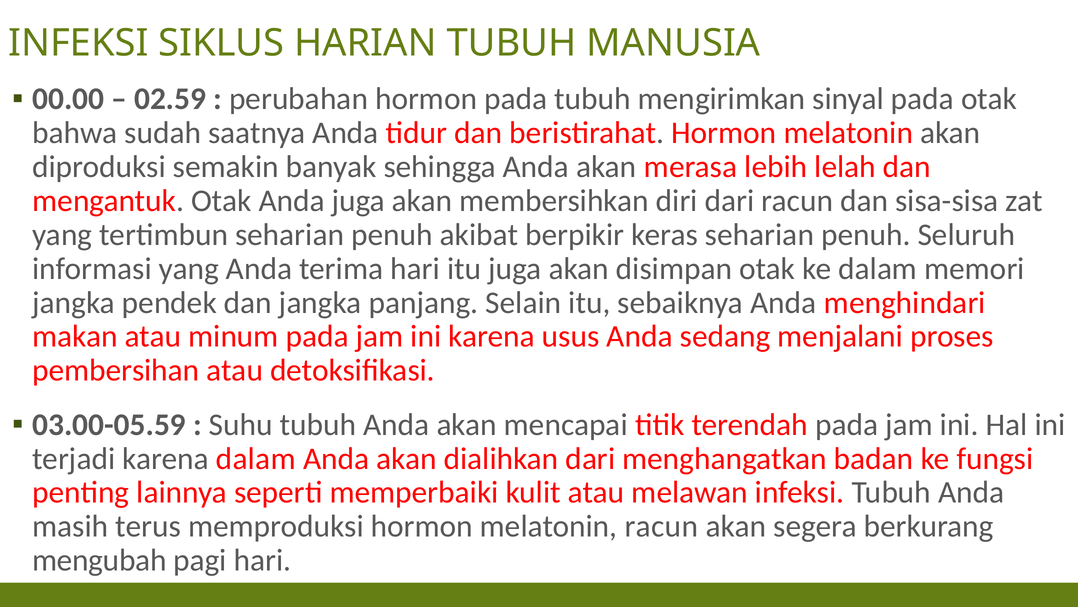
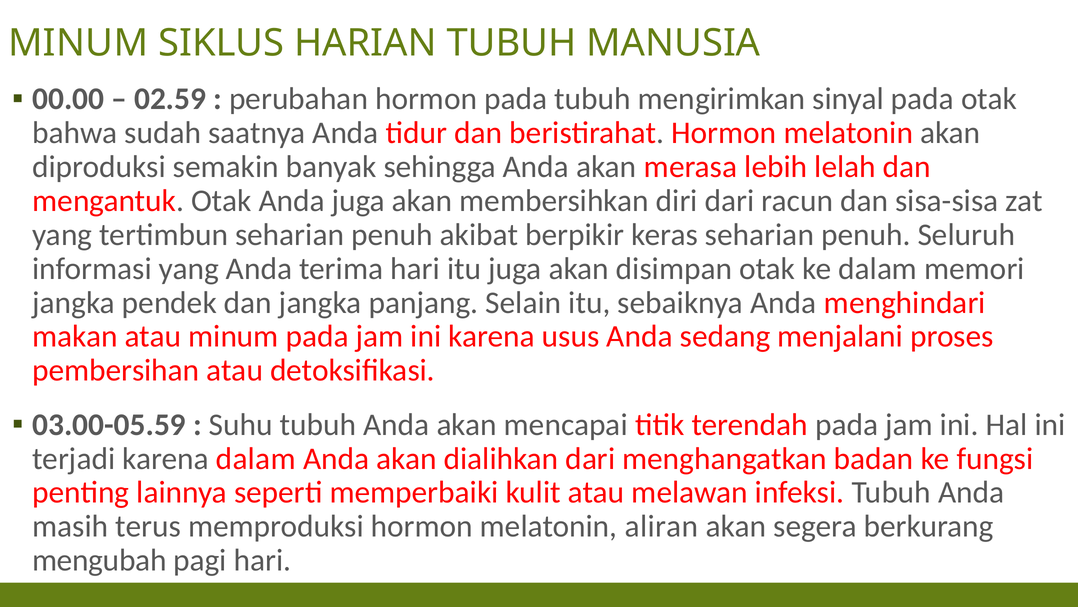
INFEKSI: INFEKSI -> MINUM (78, 43)
melatonin racun: racun -> aliran (661, 526)
